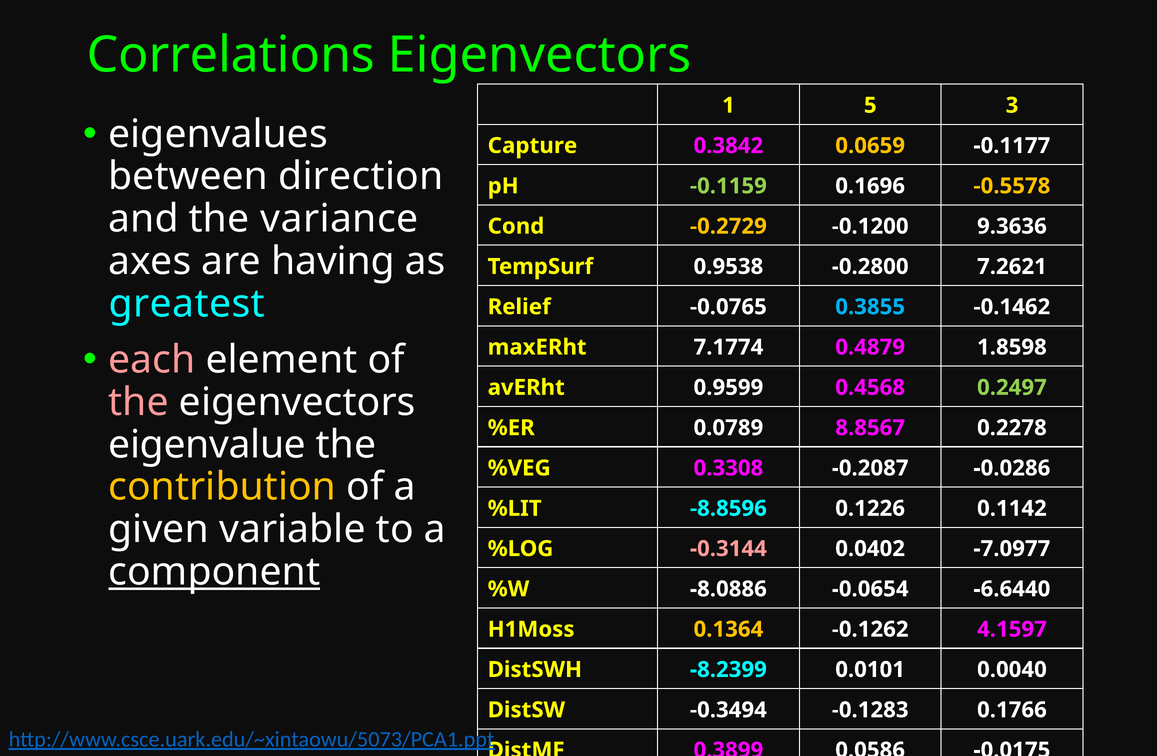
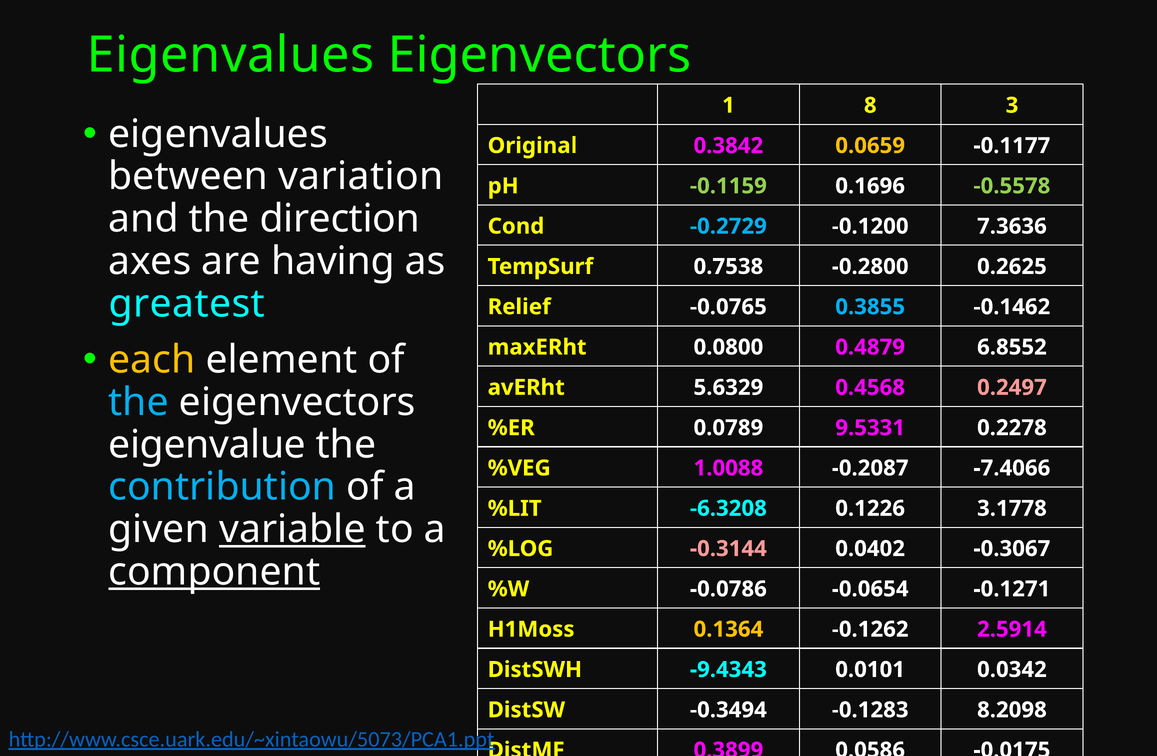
Correlations: Correlations -> Eigenvalues (231, 55)
5: 5 -> 8 (870, 105)
Capture: Capture -> Original (532, 146)
direction: direction -> variation (361, 177)
-0.5578 colour: yellow -> light green (1012, 186)
variance: variance -> direction (340, 219)
-0.2729 colour: yellow -> light blue (728, 226)
9.3636: 9.3636 -> 7.3636 (1012, 226)
0.9538: 0.9538 -> 0.7538 (728, 267)
7.2621: 7.2621 -> 0.2625 (1012, 267)
each colour: pink -> yellow (152, 360)
7.1774: 7.1774 -> 0.0800 (728, 347)
1.8598: 1.8598 -> 6.8552 (1012, 347)
0.9599: 0.9599 -> 5.6329 (728, 388)
0.2497 colour: light green -> pink (1012, 388)
the colour: pink -> light blue (139, 403)
8.8567: 8.8567 -> 9.5331 (870, 428)
0.3308: 0.3308 -> 1.0088 (728, 468)
-0.0286: -0.0286 -> -7.4066 (1012, 468)
contribution colour: yellow -> light blue (222, 487)
-8.8596: -8.8596 -> -6.3208 (728, 509)
0.1142: 0.1142 -> 3.1778 (1012, 509)
variable underline: none -> present (292, 530)
-7.0977: -7.0977 -> -0.3067 (1012, 549)
-8.0886: -8.0886 -> -0.0786 (728, 589)
-6.6440: -6.6440 -> -0.1271 (1012, 589)
4.1597: 4.1597 -> 2.5914 (1012, 630)
-8.2399: -8.2399 -> -9.4343 (728, 670)
0.0040: 0.0040 -> 0.0342 (1012, 670)
0.1766: 0.1766 -> 8.2098 (1012, 710)
